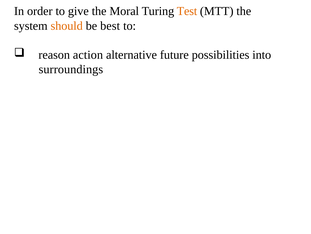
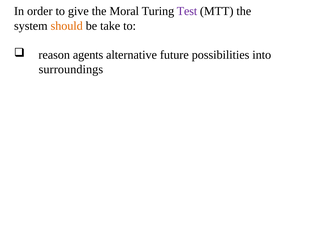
Test colour: orange -> purple (187, 11)
best: best -> take (110, 26)
action: action -> agents (88, 55)
